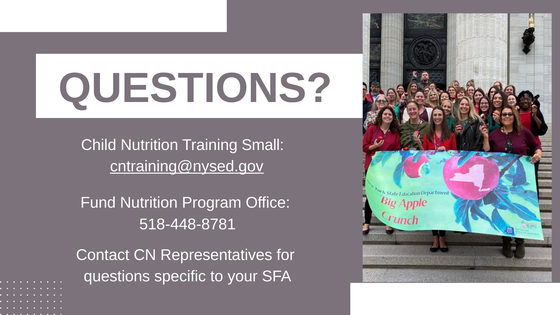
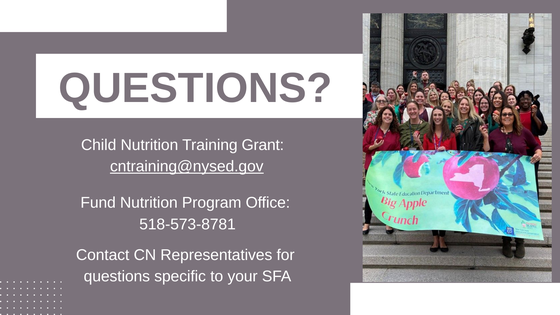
Small: Small -> Grant (263, 145)
518-448-8781: 518-448-8781 -> 518-573-8781 (188, 224)
